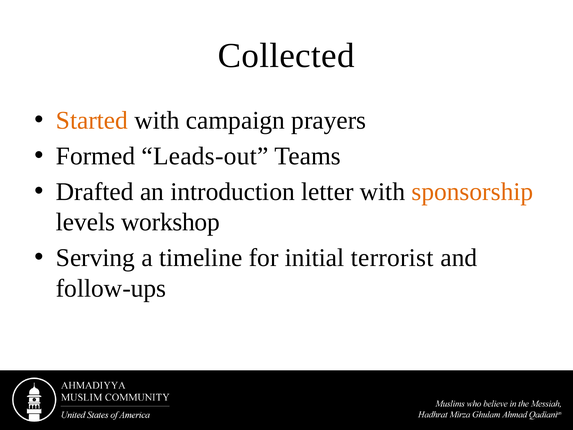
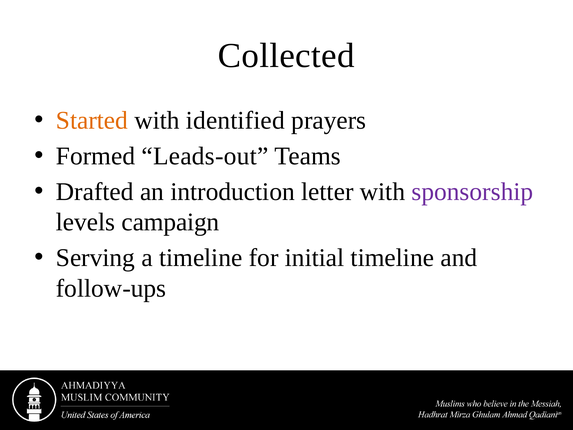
campaign: campaign -> identified (235, 120)
sponsorship colour: orange -> purple (472, 192)
workshop: workshop -> campaign (170, 222)
initial terrorist: terrorist -> timeline (392, 258)
